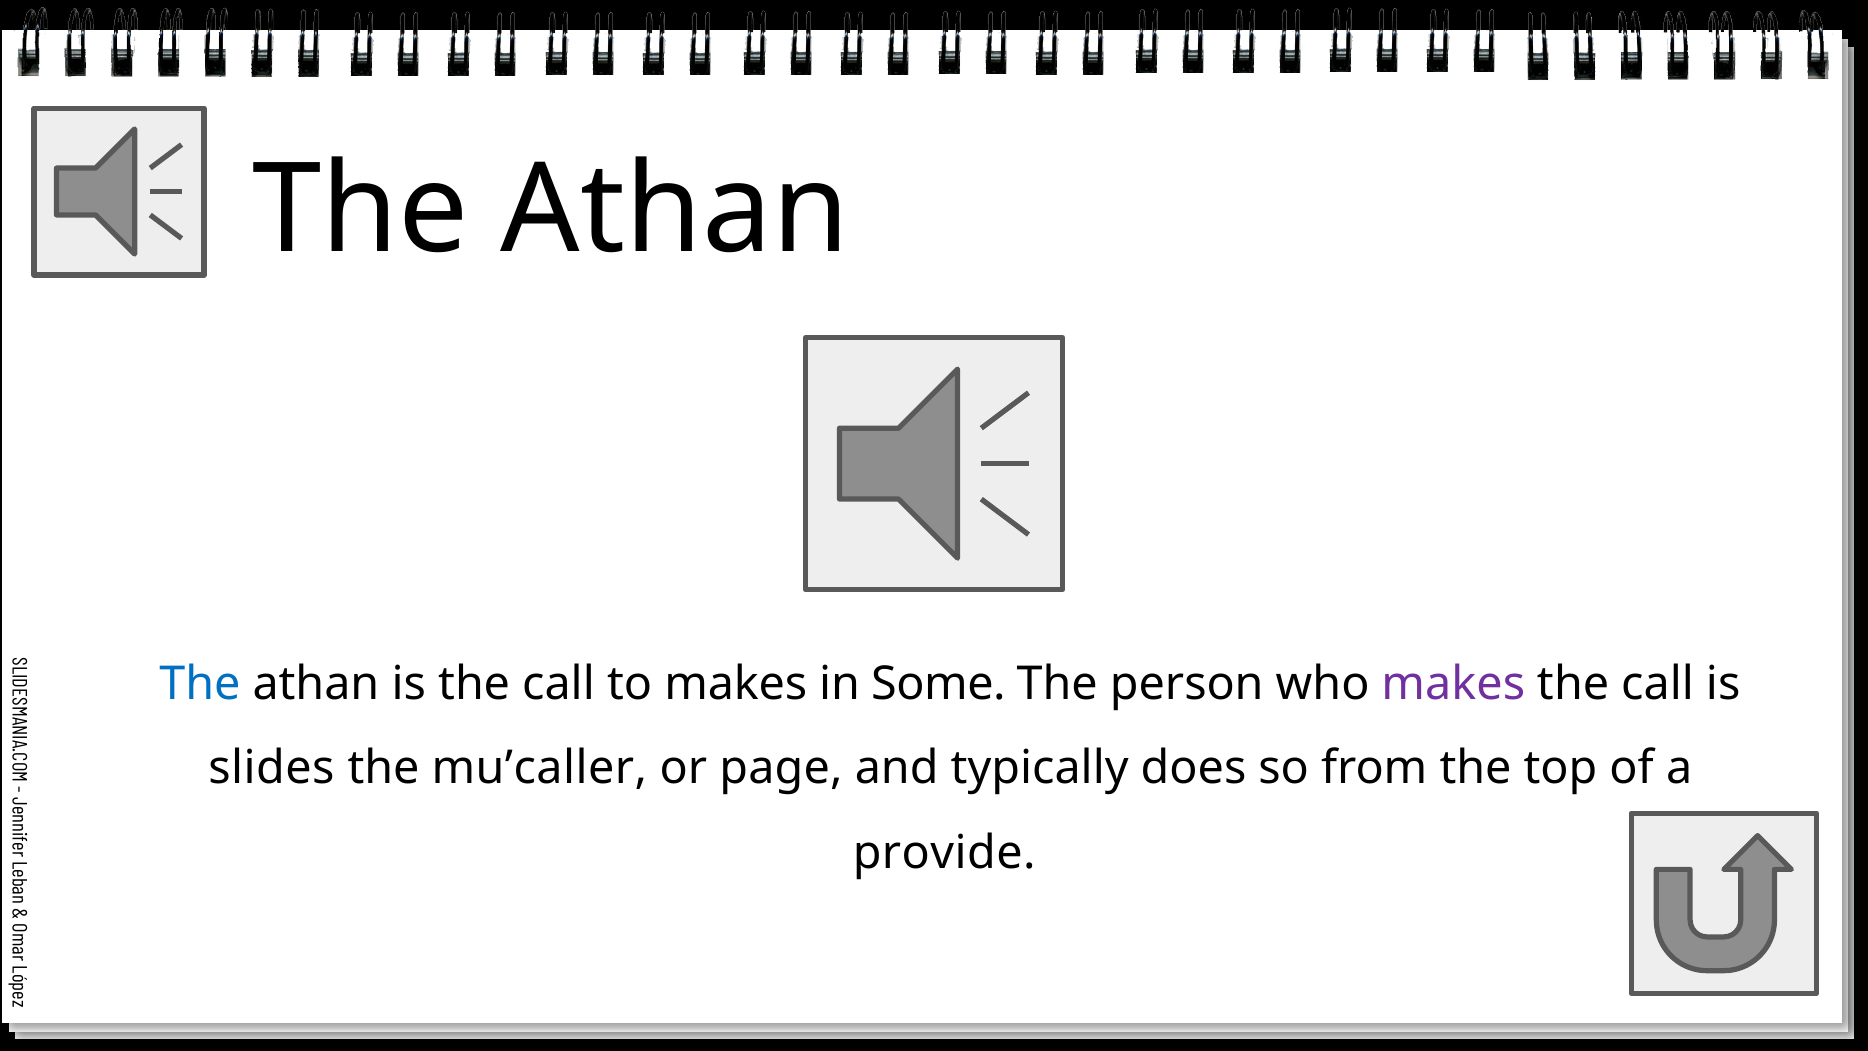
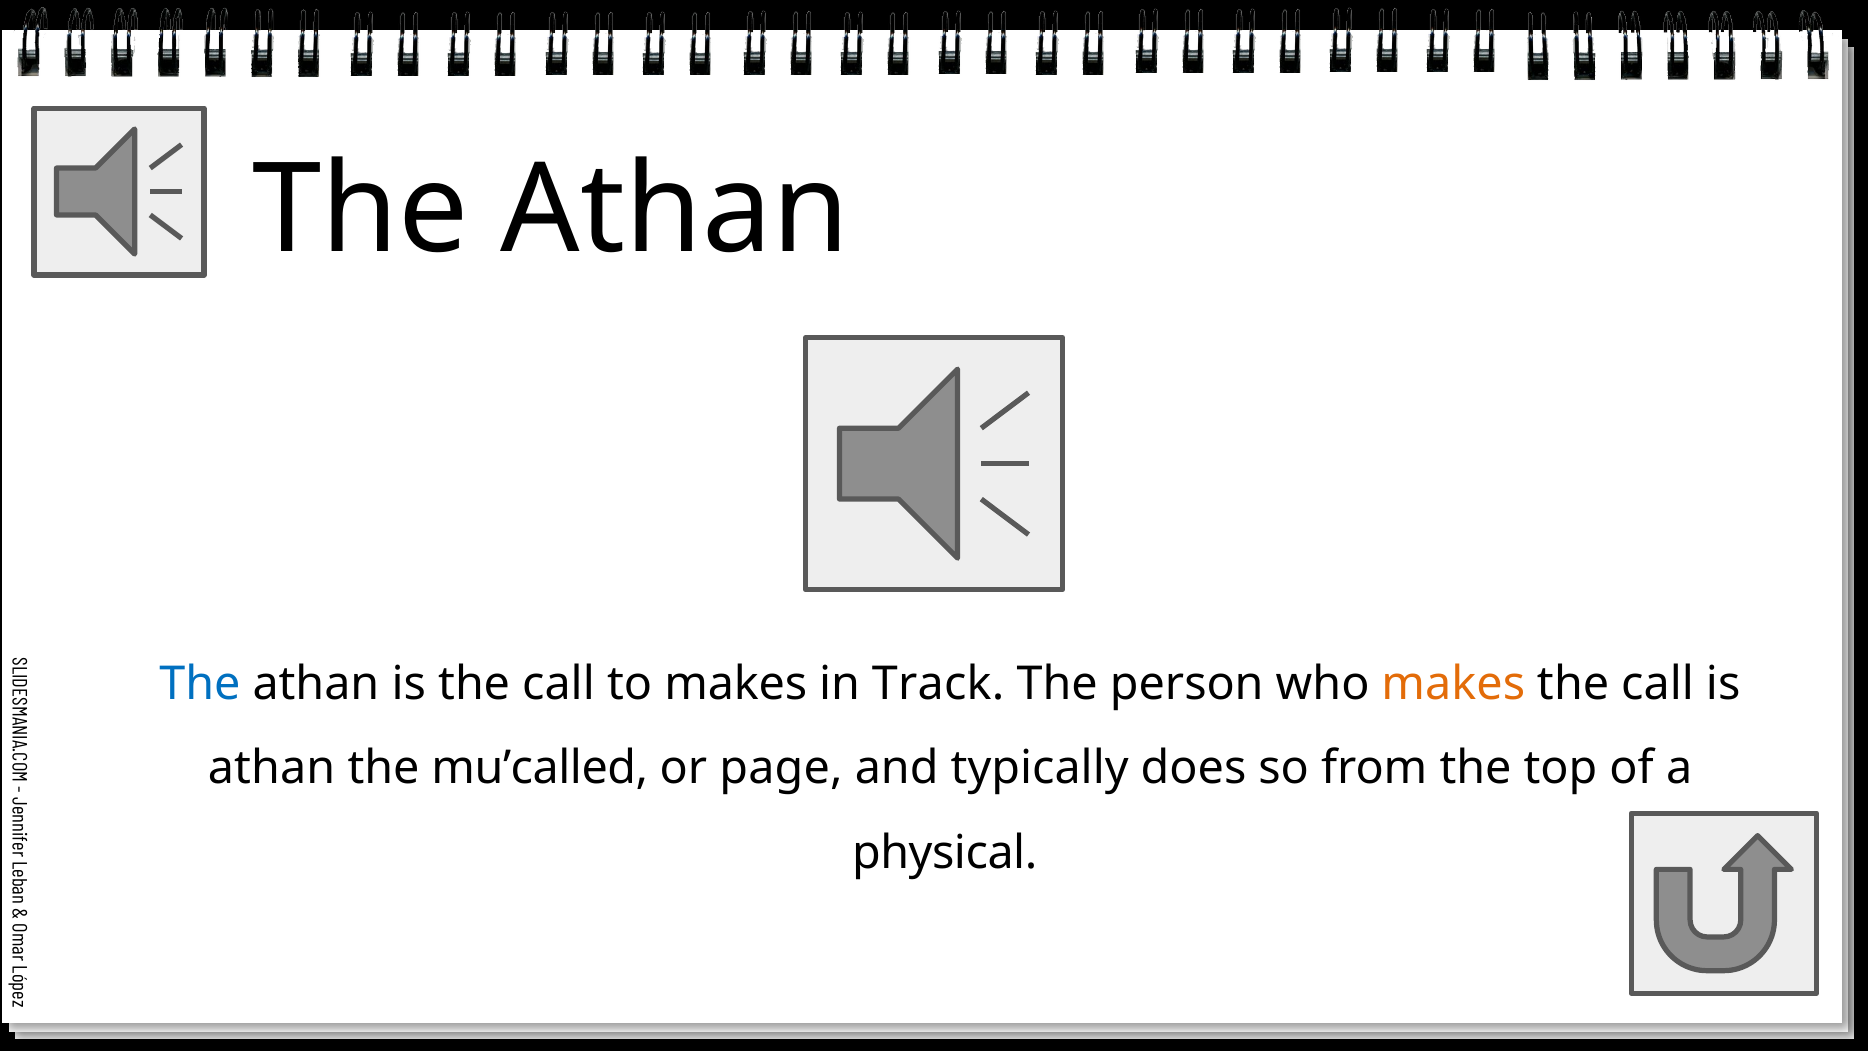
Some: Some -> Track (938, 684)
makes colour: purple -> orange (1453, 684)
slides: slides -> athan (272, 768)
mu’caller: mu’caller -> mu’called (540, 768)
provide: provide -> physical (945, 852)
